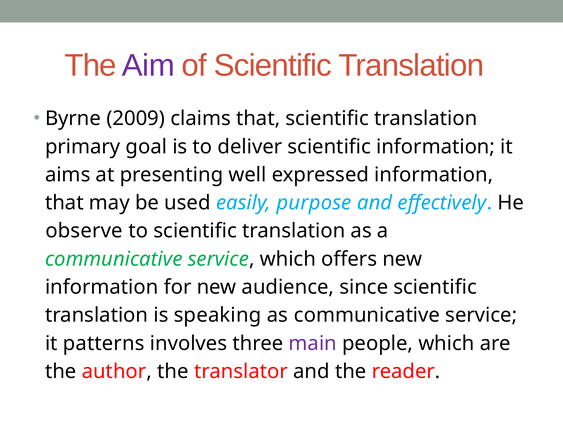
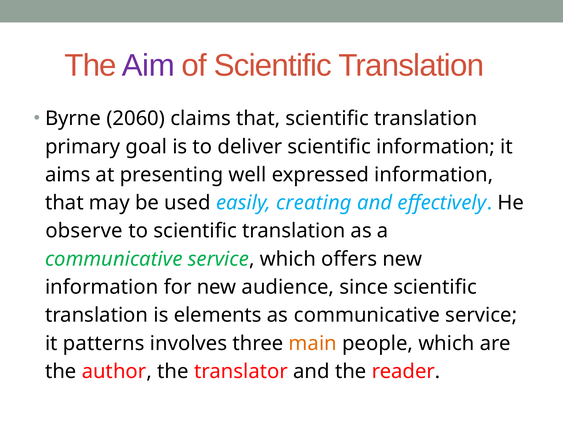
2009: 2009 -> 2060 (136, 119)
purpose: purpose -> creating (314, 203)
speaking: speaking -> elements (218, 315)
main colour: purple -> orange (313, 344)
